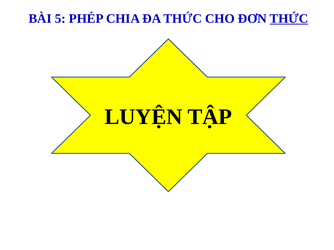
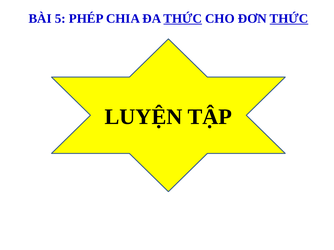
THỨC underline: none -> present (183, 19)
